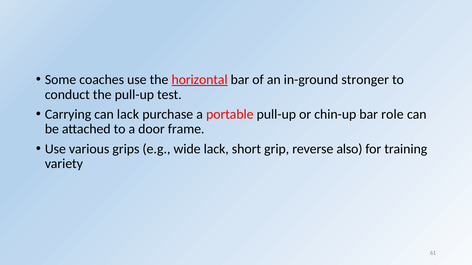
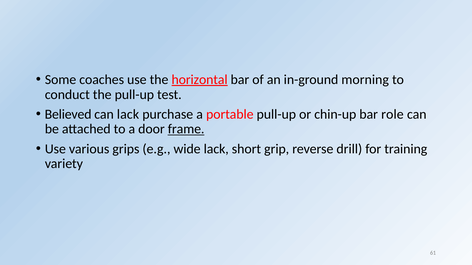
stronger: stronger -> morning (365, 80)
Carrying: Carrying -> Believed (68, 114)
frame underline: none -> present (186, 129)
also: also -> drill (349, 149)
